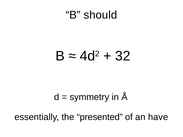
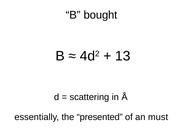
should: should -> bought (100, 15)
32: 32 -> 13 (123, 56)
symmetry: symmetry -> scattering (89, 97)
have: have -> must (158, 117)
